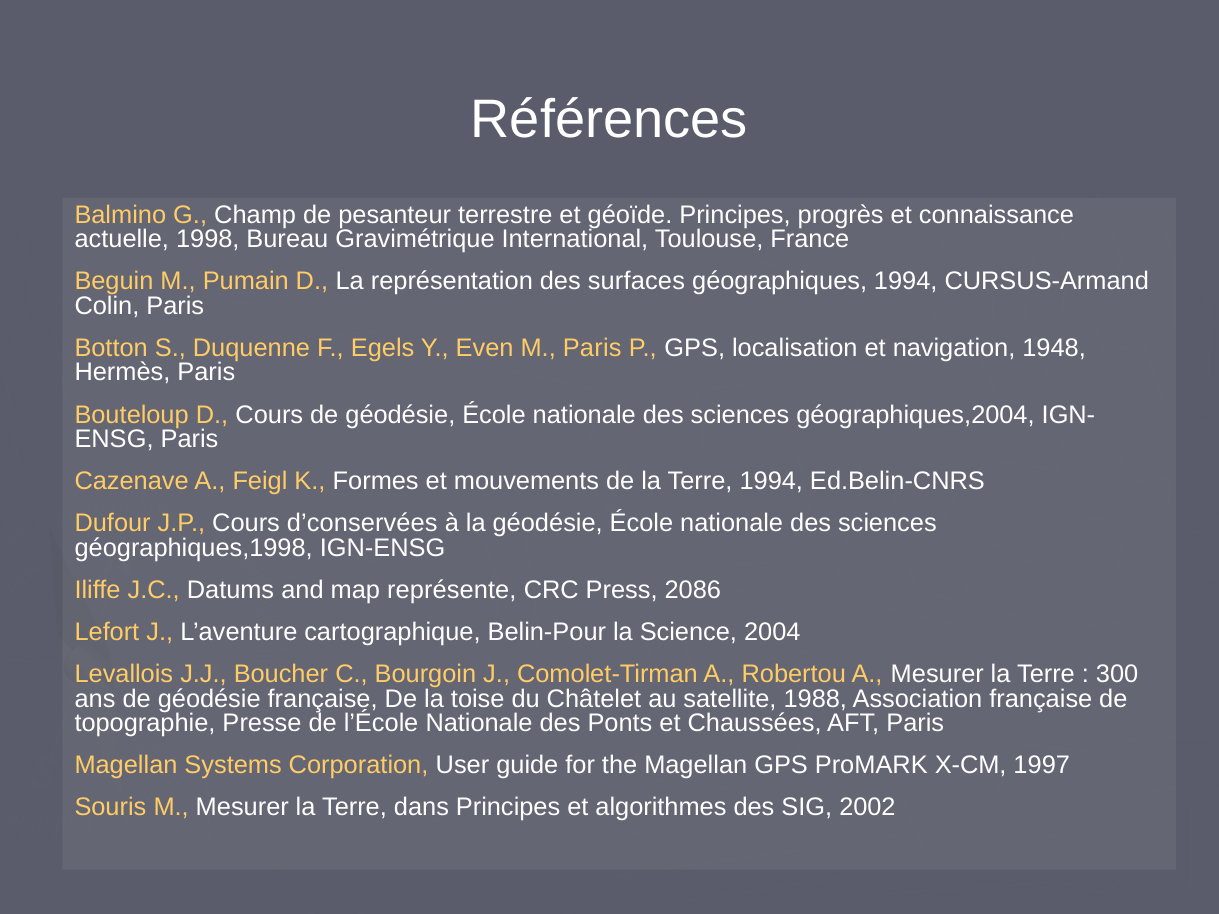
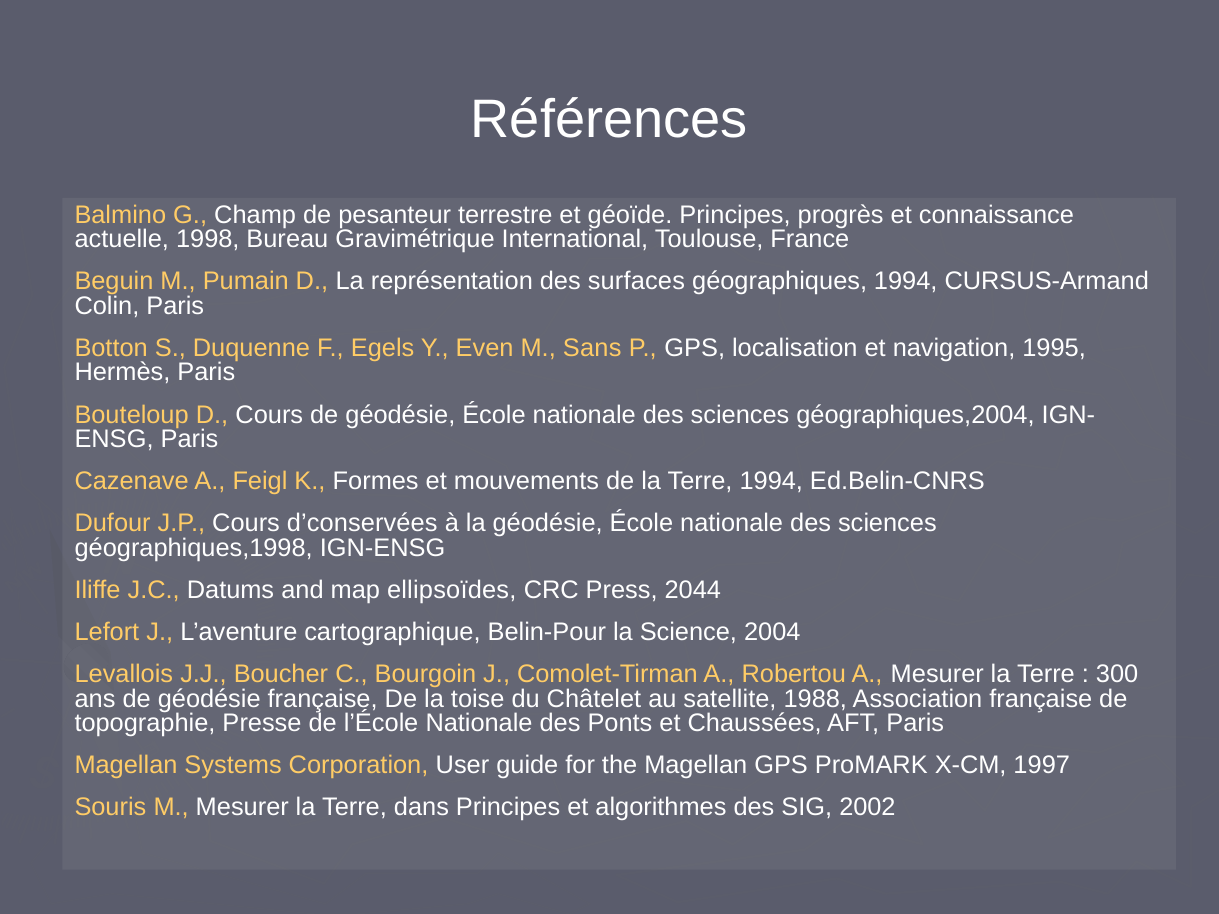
M Paris: Paris -> Sans (592, 348)
1948: 1948 -> 1995 (1054, 348)
représente: représente -> ellipsoïdes (452, 590)
2086: 2086 -> 2044 (693, 590)
